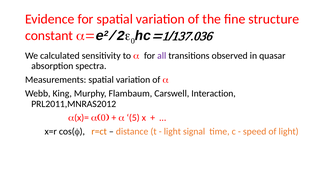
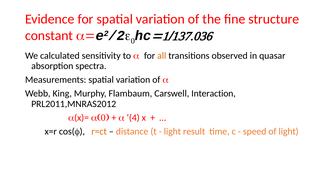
all colour: purple -> orange (162, 56)
5: 5 -> 4 (133, 118)
signal: signal -> result (194, 132)
